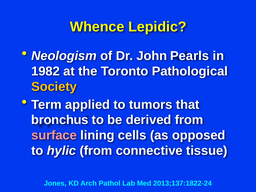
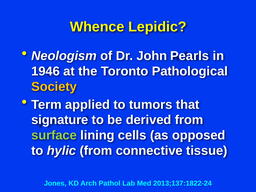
1982: 1982 -> 1946 (46, 71)
bronchus: bronchus -> signature (60, 120)
surface colour: pink -> light green (54, 135)
